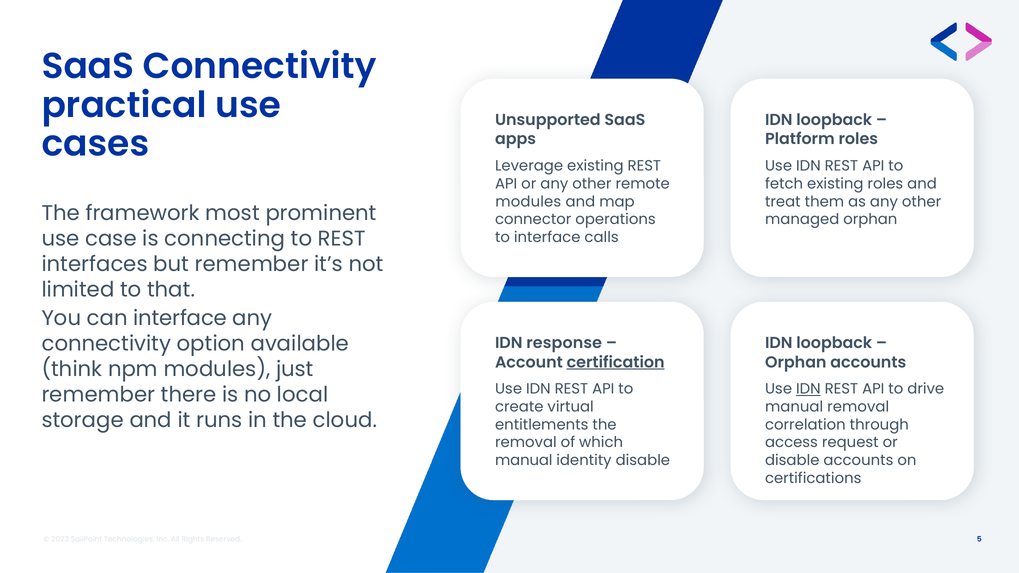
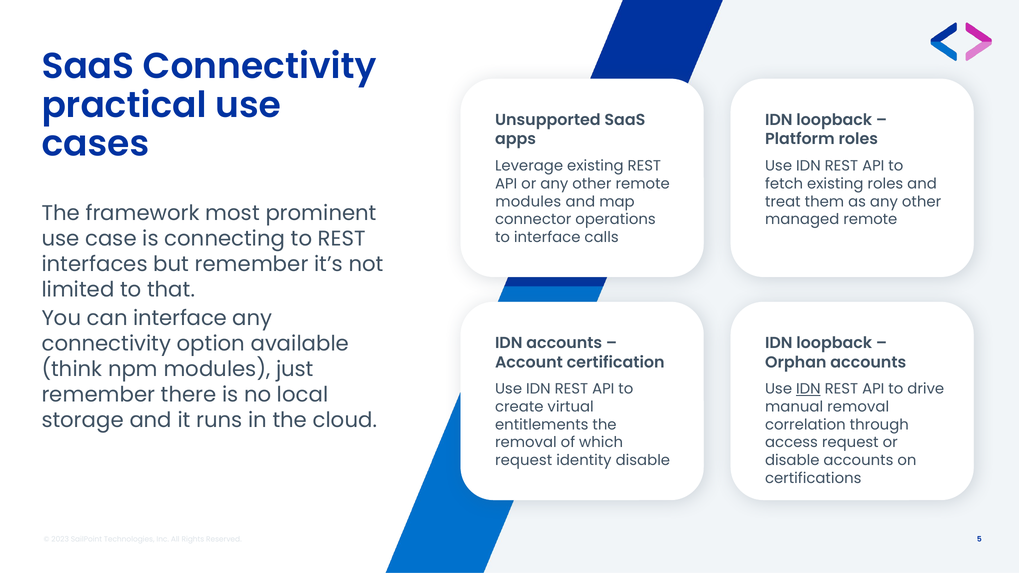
managed orphan: orphan -> remote (870, 220)
IDN response: response -> accounts (564, 343)
certification underline: present -> none (616, 362)
manual: manual -> request (524, 461)
